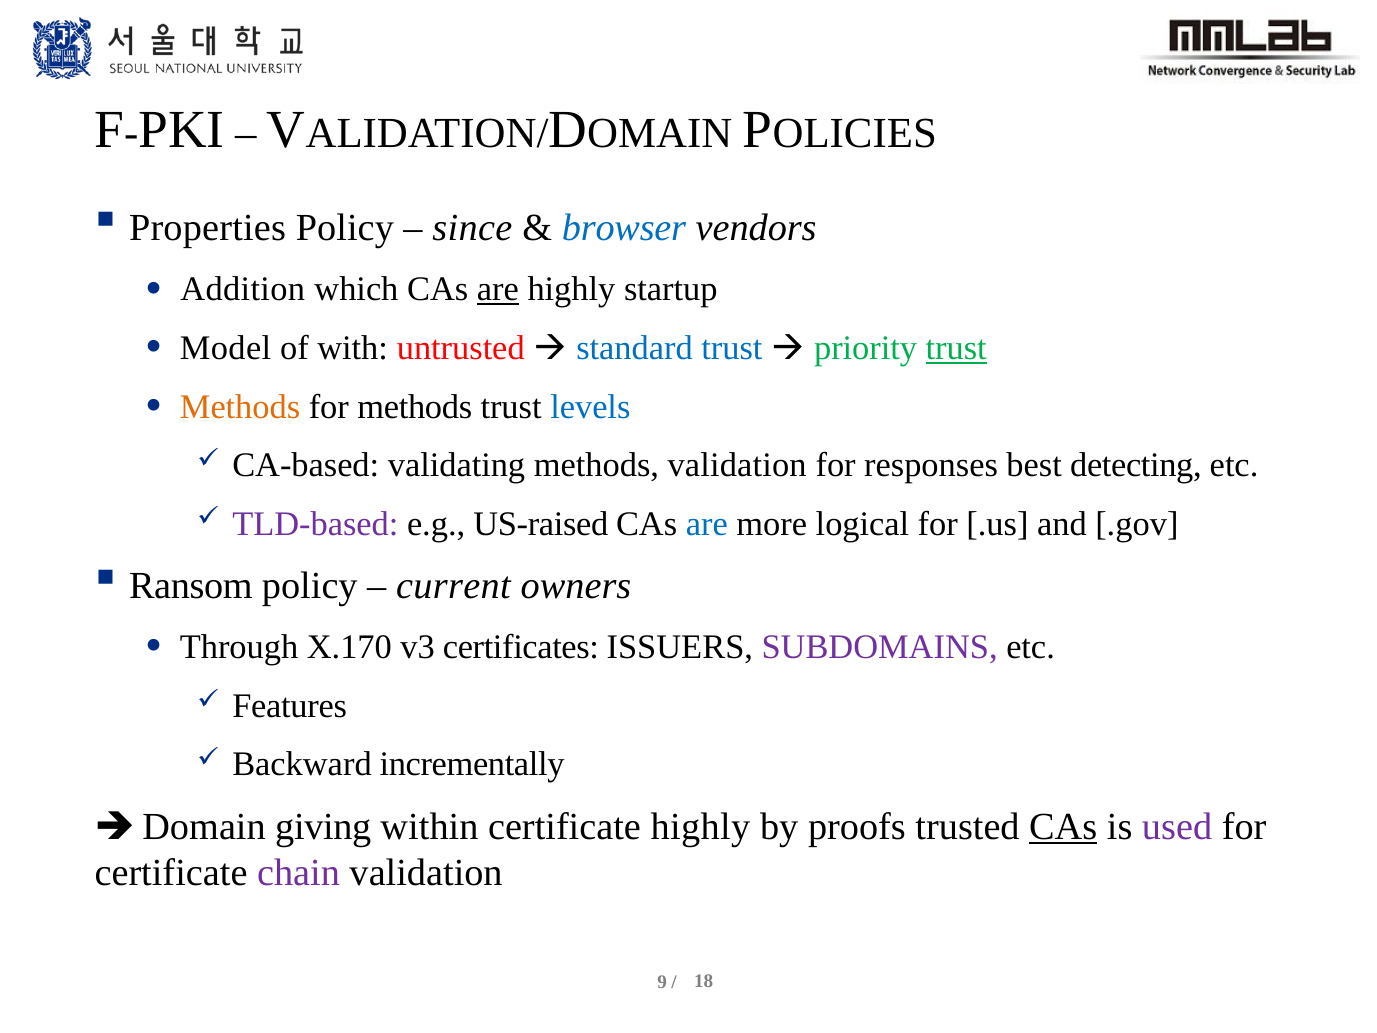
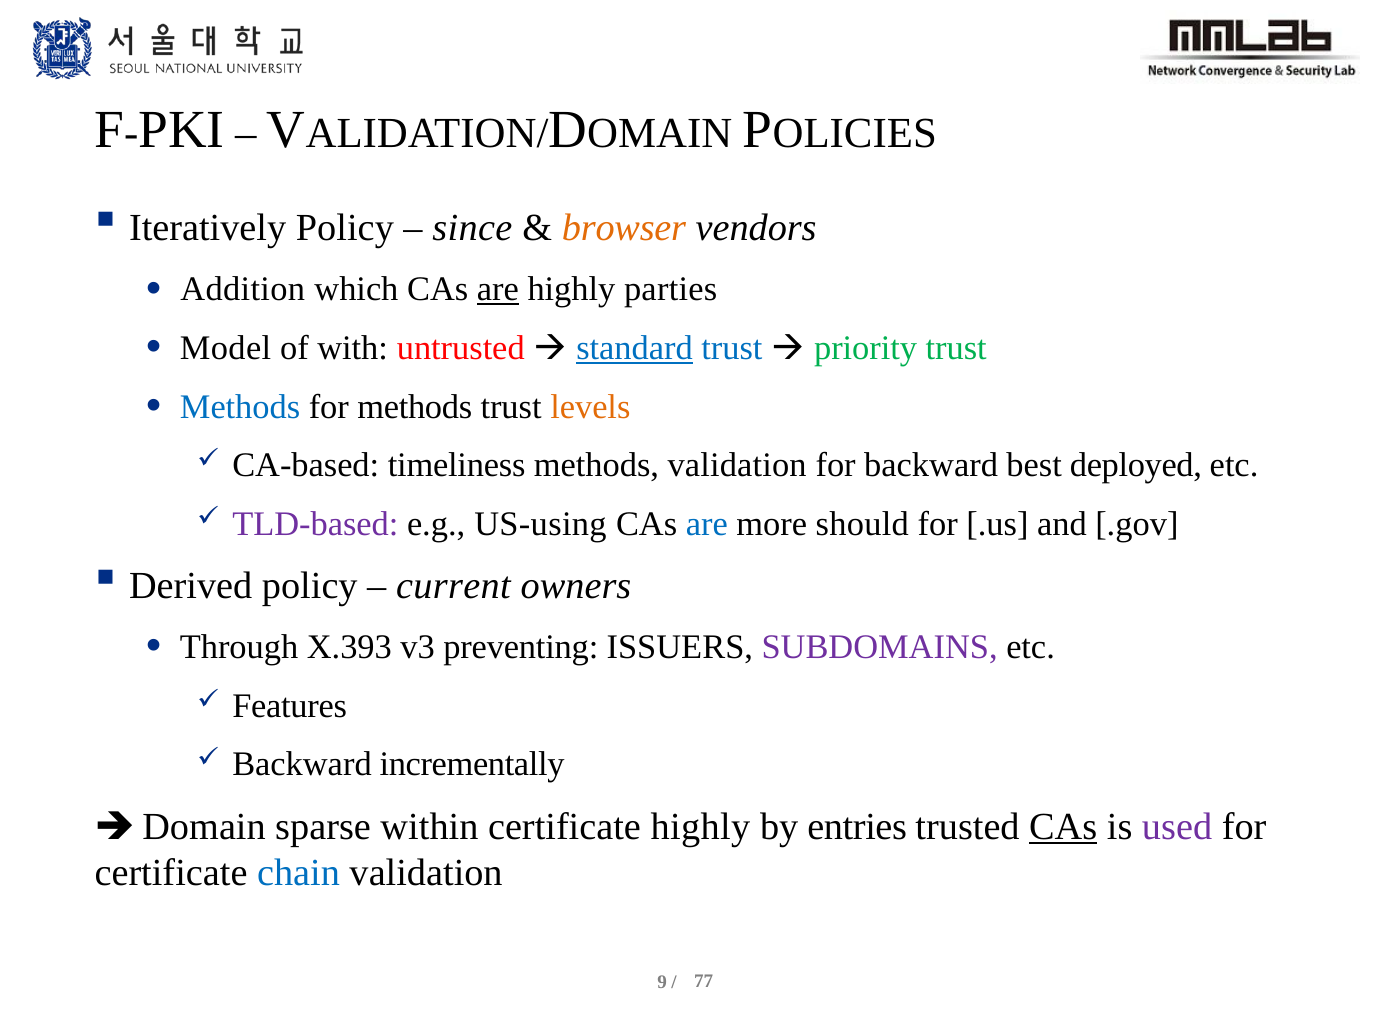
Properties: Properties -> Iteratively (208, 228)
browser colour: blue -> orange (624, 228)
startup: startup -> parties (671, 289)
standard underline: none -> present (635, 348)
trust underline: present -> none (956, 348)
Methods colour: orange -> blue (240, 407)
levels colour: blue -> orange (590, 407)
validating: validating -> timeliness (457, 465)
for responses: responses -> backward (931, 465)
detecting: detecting -> deployed (1136, 465)
US-raised: US-raised -> US-using (540, 524)
logical: logical -> should (862, 524)
Ransom: Ransom -> Derived (191, 586)
X.170: X.170 -> X.393 (349, 647)
certificates: certificates -> preventing (521, 647)
giving: giving -> sparse (323, 826)
proofs: proofs -> entries (857, 826)
chain colour: purple -> blue (299, 872)
18: 18 -> 77 (704, 981)
